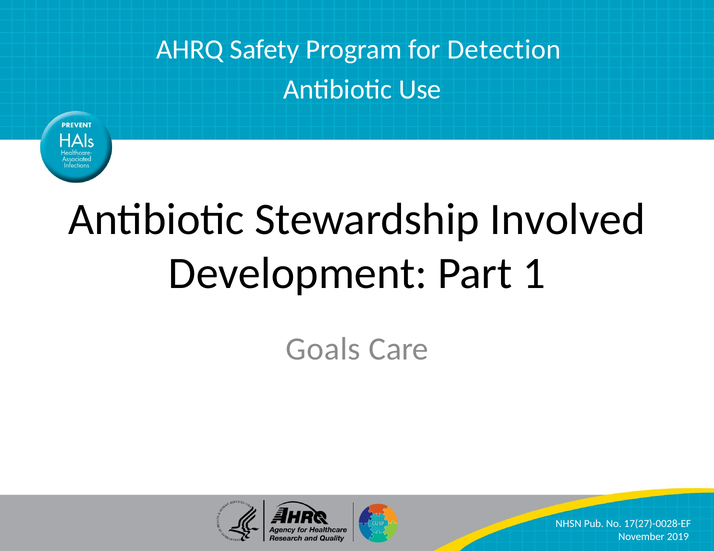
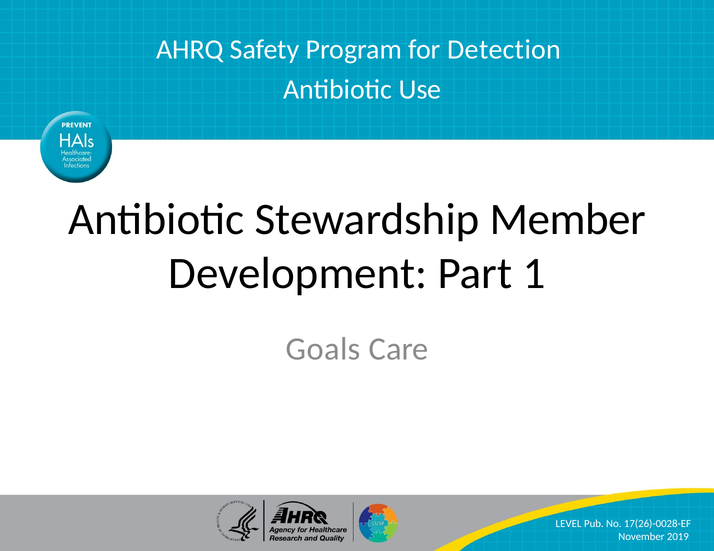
Involved: Involved -> Member (568, 220)
NHSN: NHSN -> LEVEL (569, 524)
17(27)-0028-EF: 17(27)-0028-EF -> 17(26)-0028-EF (658, 524)
